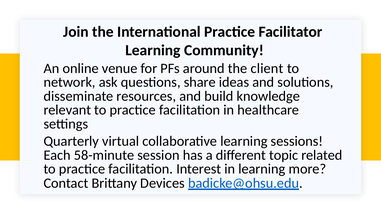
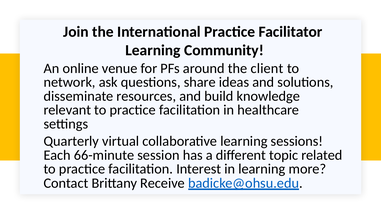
58-minute: 58-minute -> 66-minute (104, 155)
Devices: Devices -> Receive (163, 183)
